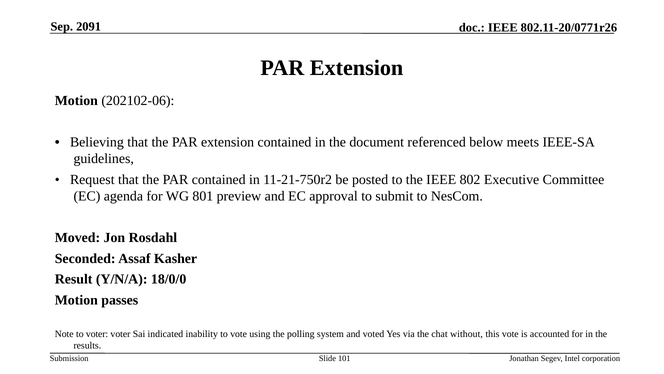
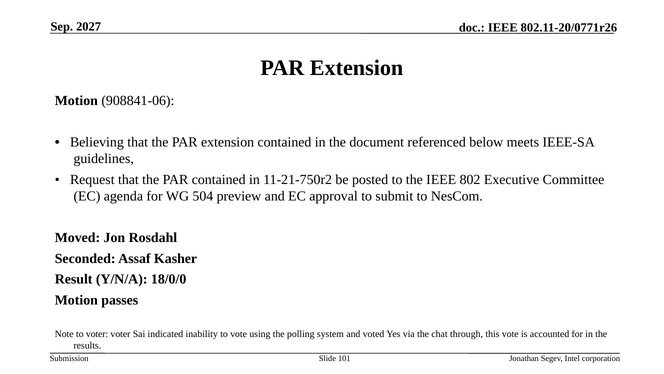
2091: 2091 -> 2027 (89, 26)
202102-06: 202102-06 -> 908841-06 (138, 100)
801: 801 -> 504 (203, 196)
without: without -> through (467, 334)
